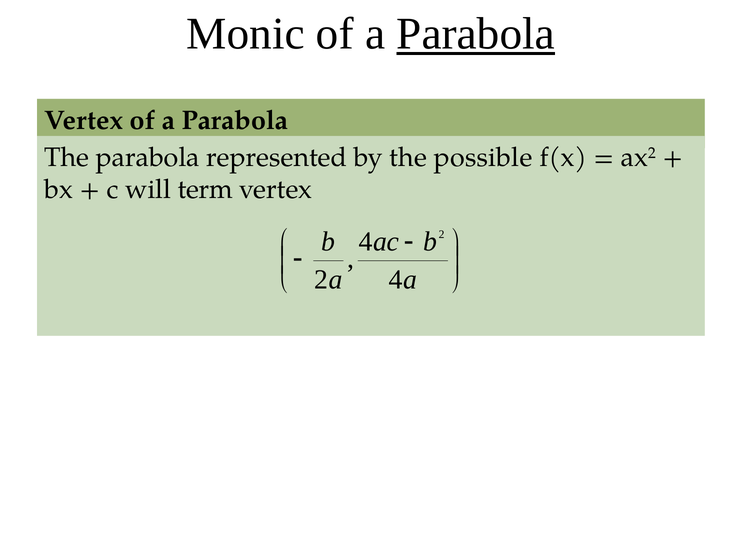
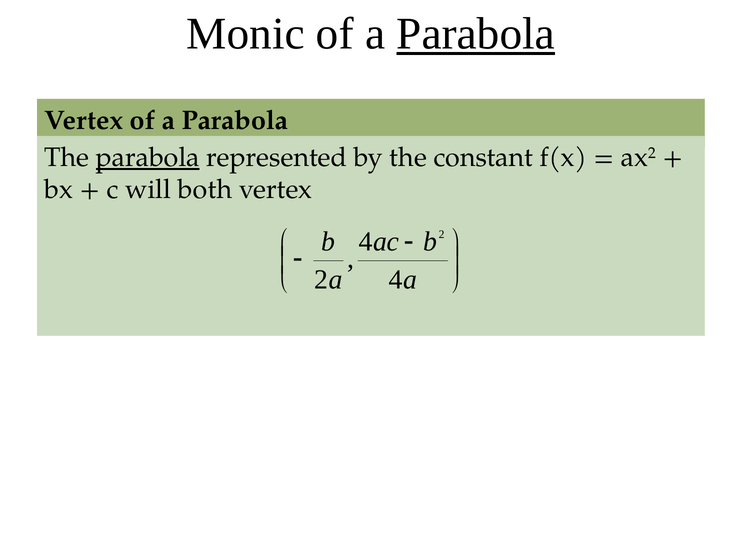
parabola underline: none -> present (148, 158)
possible: possible -> constant (483, 158)
term: term -> both (205, 190)
